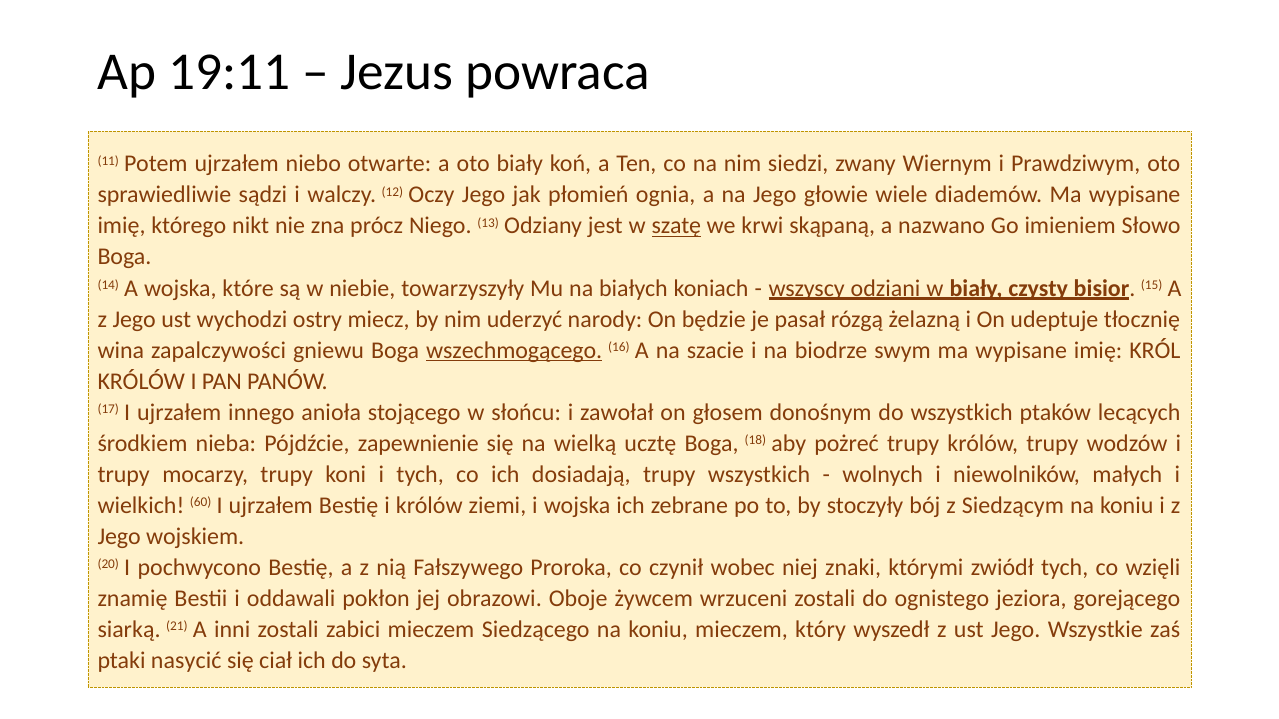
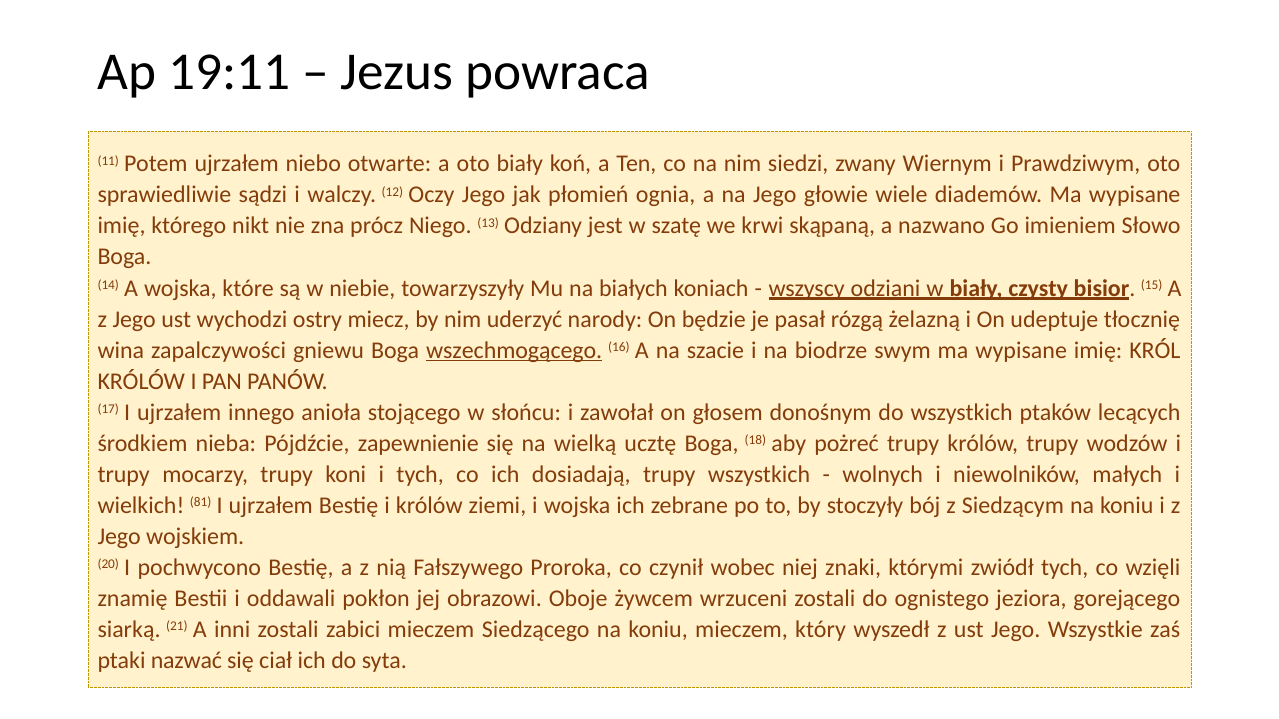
szatę underline: present -> none (676, 226)
60: 60 -> 81 (201, 502)
nasycić: nasycić -> nazwać (186, 661)
